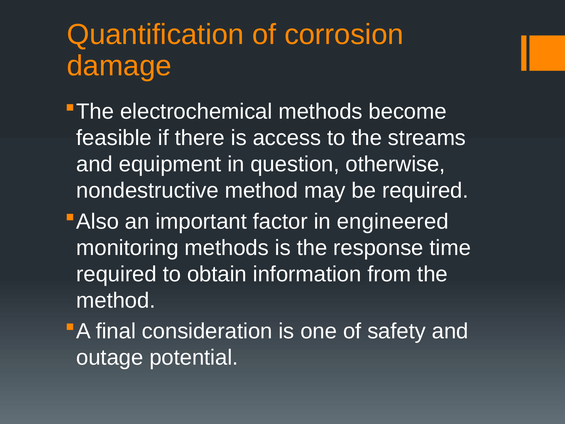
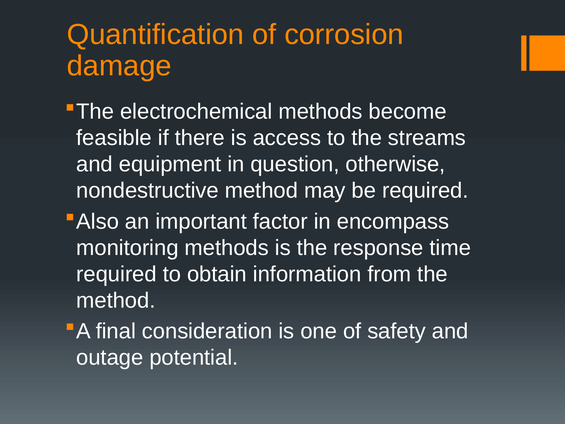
engineered: engineered -> encompass (393, 221)
